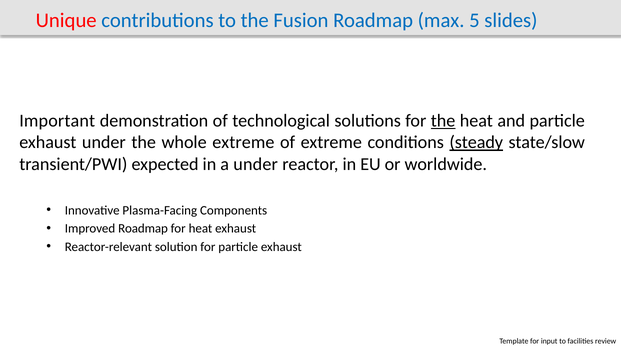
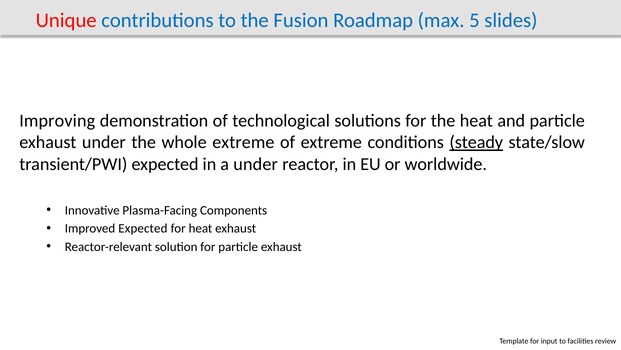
Important: Important -> Improving (57, 120)
the underline: present -> none (443, 120)
Improved Roadmap: Roadmap -> Expected (143, 228)
